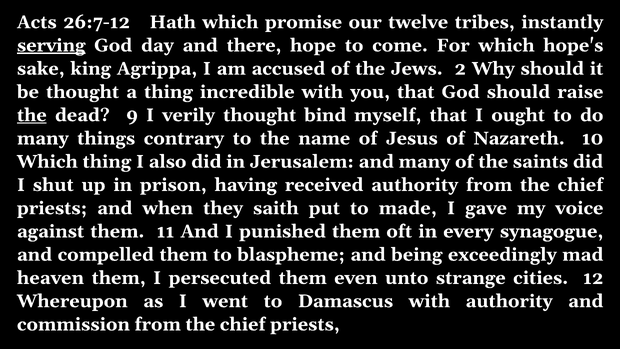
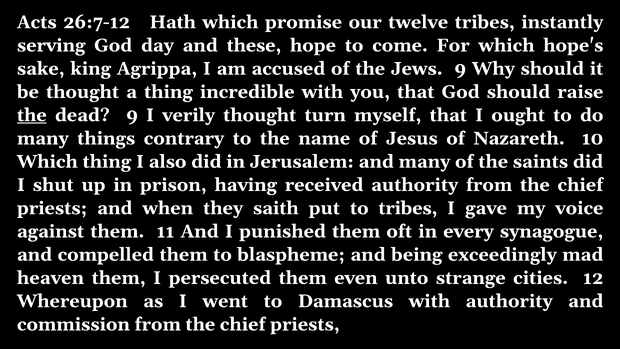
serving underline: present -> none (51, 45)
there: there -> these (254, 45)
Jews 2: 2 -> 9 (460, 69)
bind: bind -> turn (325, 115)
to made: made -> tribes (408, 208)
